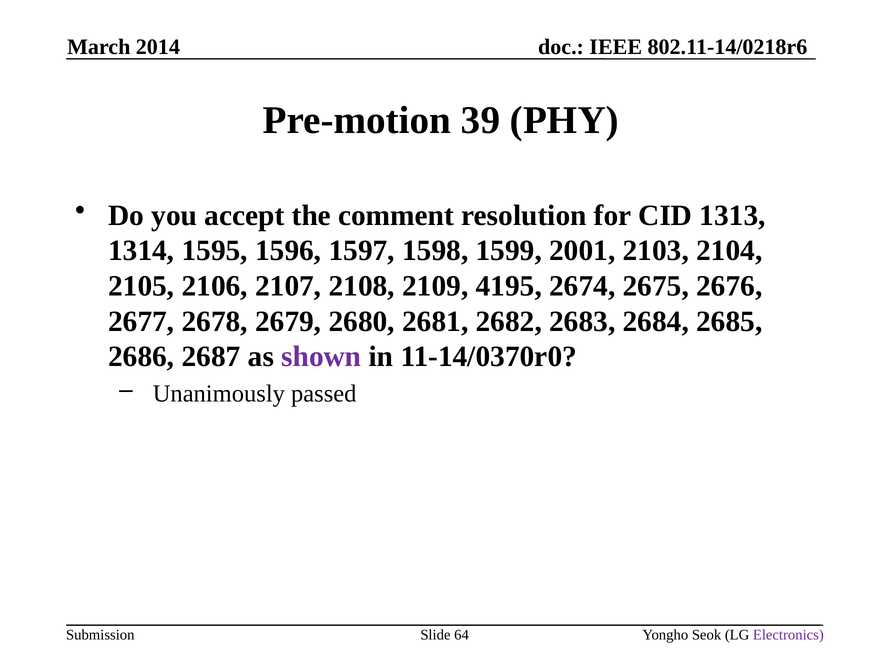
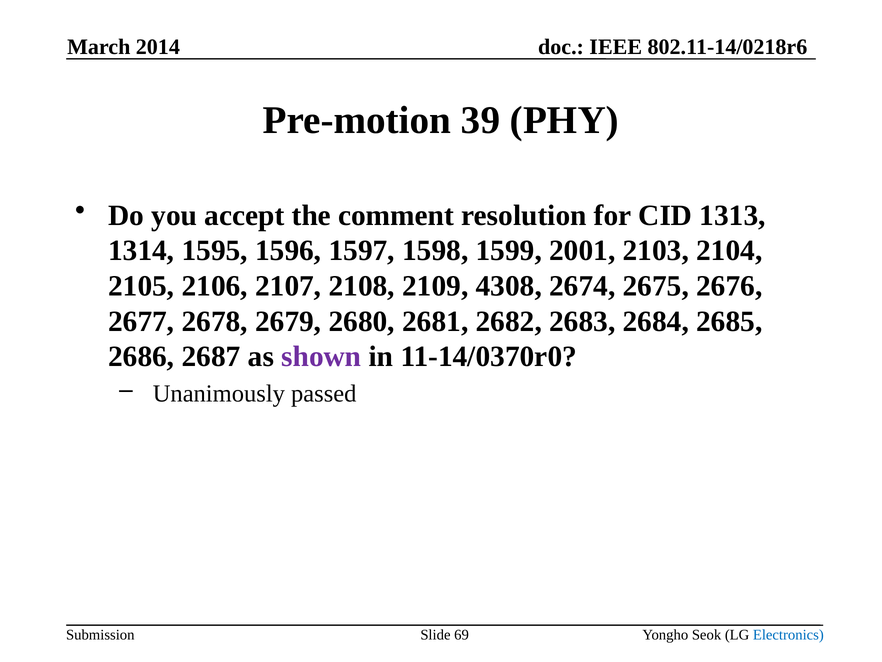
4195: 4195 -> 4308 (509, 286)
64: 64 -> 69 (462, 634)
Electronics colour: purple -> blue (788, 634)
